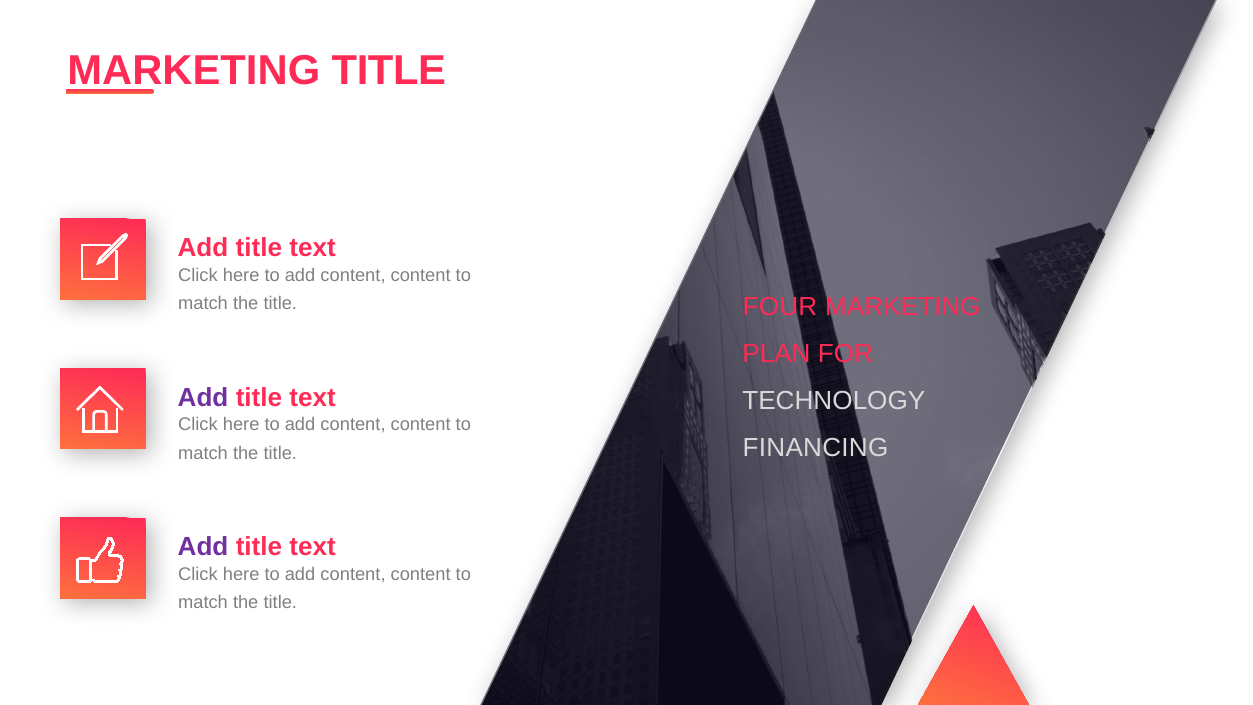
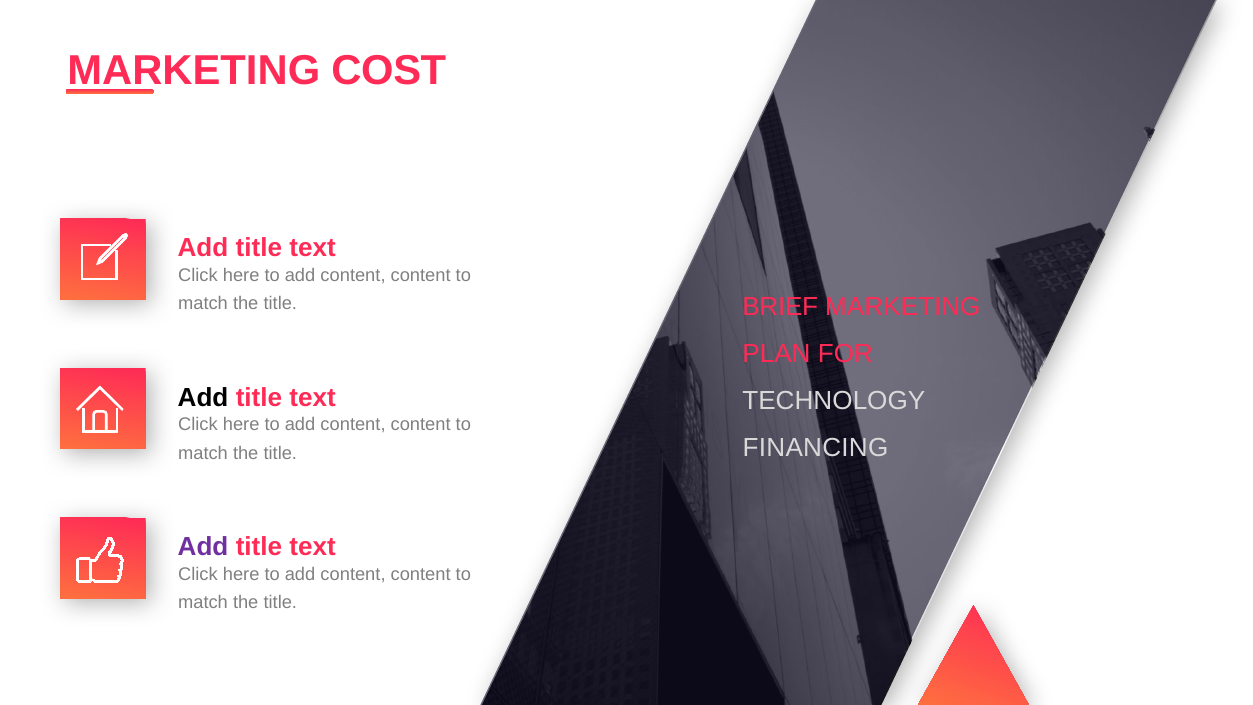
TITLE: TITLE -> COST (389, 70)
FOUR: FOUR -> BRIEF (780, 307)
Add colour: purple -> black (203, 397)
